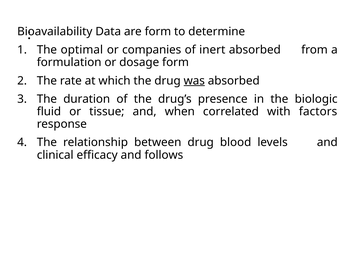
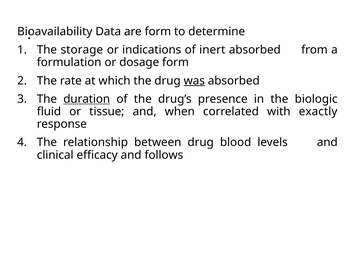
optimal: optimal -> storage (82, 50)
companies: companies -> indications (152, 50)
duration underline: none -> present (87, 99)
factors: factors -> exactly (318, 112)
